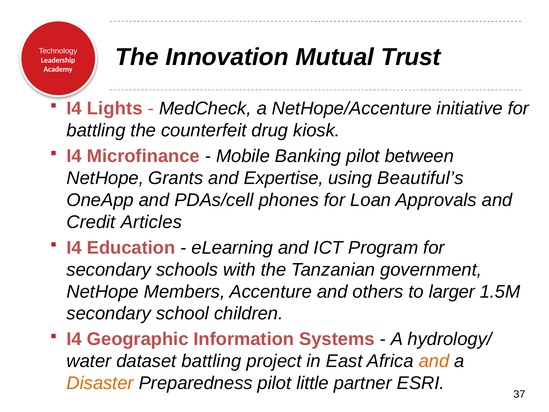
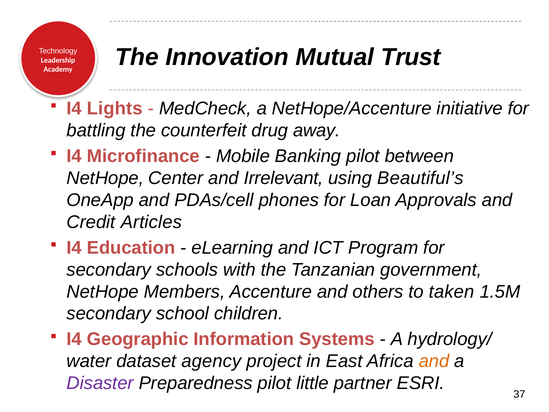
kiosk: kiosk -> away (317, 130)
Grants: Grants -> Center (176, 178)
Expertise: Expertise -> Irrelevant (284, 178)
larger: larger -> taken (452, 291)
dataset battling: battling -> agency (211, 361)
Disaster colour: orange -> purple (100, 383)
